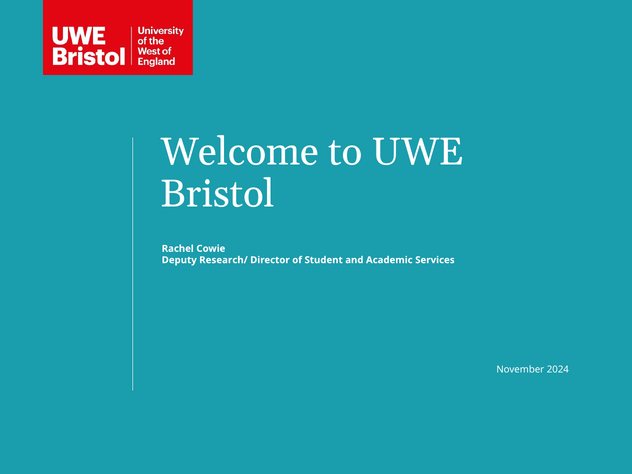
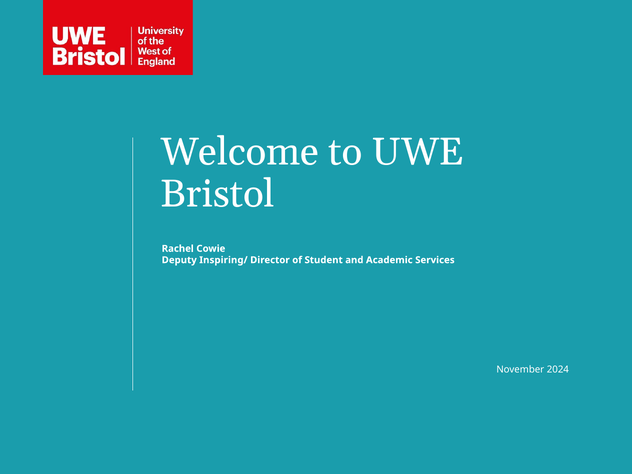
Research/: Research/ -> Inspiring/ (223, 260)
